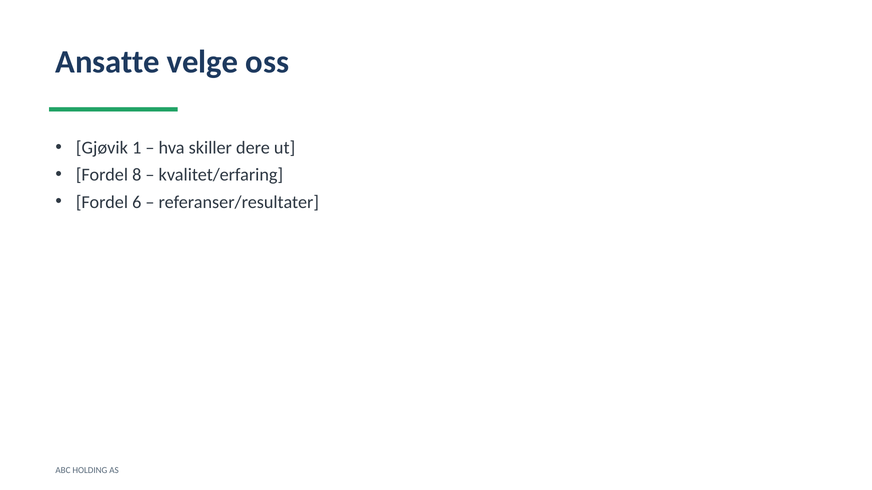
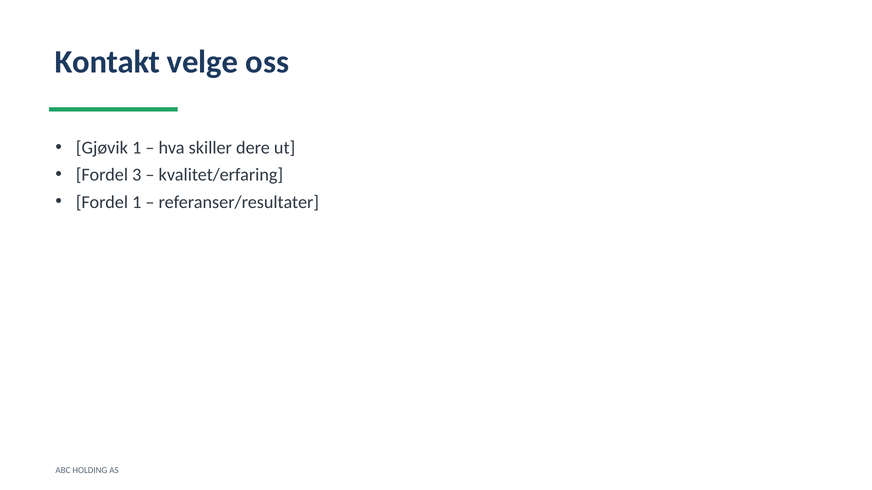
Ansatte: Ansatte -> Kontakt (108, 62)
8: 8 -> 3 (137, 175)
Fordel 6: 6 -> 1 (137, 202)
